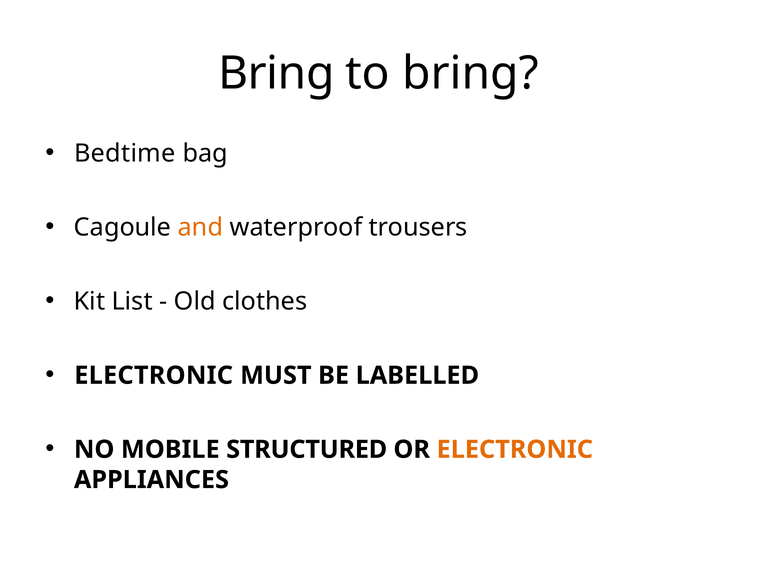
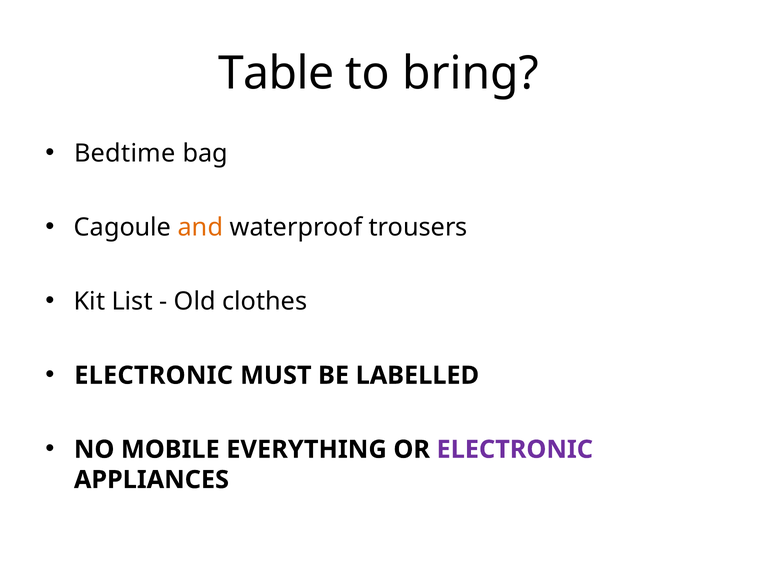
Bring: Bring -> Table (276, 73)
STRUCTURED: STRUCTURED -> EVERYTHING (307, 450)
ELECTRONIC colour: orange -> purple (515, 450)
